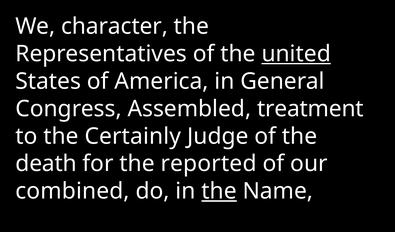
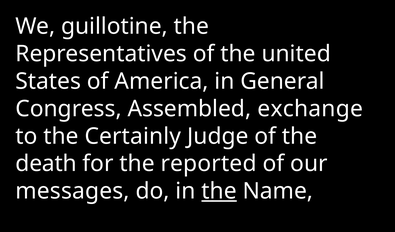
character: character -> guillotine (114, 26)
united underline: present -> none (296, 54)
treatment: treatment -> exchange (310, 108)
combined: combined -> messages (72, 191)
